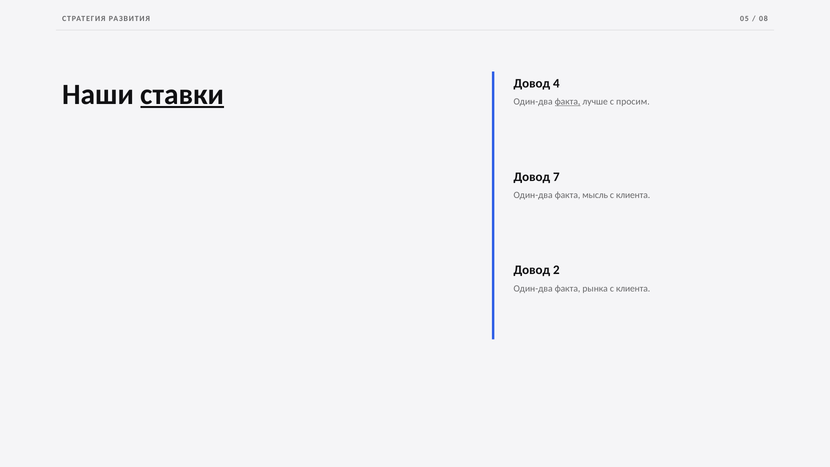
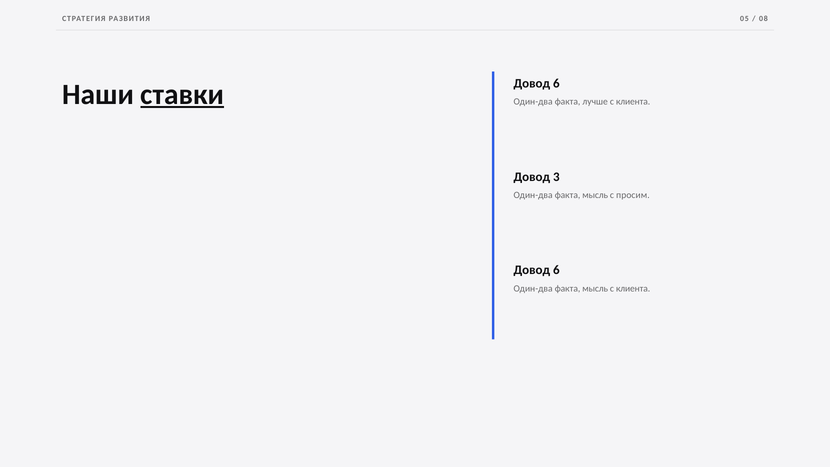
4: 4 -> 6 (556, 83)
факта underline: present -> none (568, 102)
лучше с просим: просим -> клиента (633, 102)
7: 7 -> 3 (556, 177)
клиента: клиента -> просим (633, 195)
2: 2 -> 6 (556, 270)
рынка: рынка -> мысль (595, 288)
